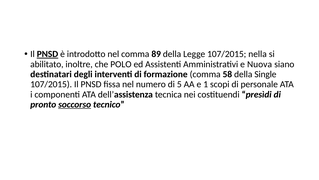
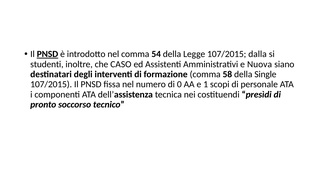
89: 89 -> 54 (156, 54)
nella: nella -> dalla (258, 54)
abilitato: abilitato -> studenti (47, 64)
POLO: POLO -> CASO (121, 64)
5: 5 -> 0 (179, 84)
soccorso underline: present -> none (75, 104)
